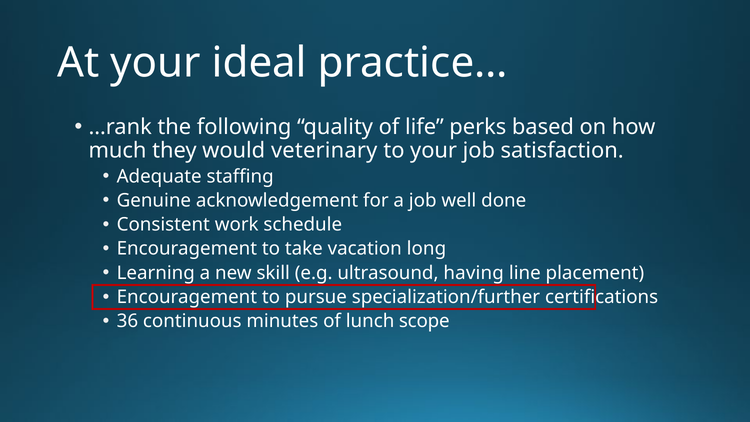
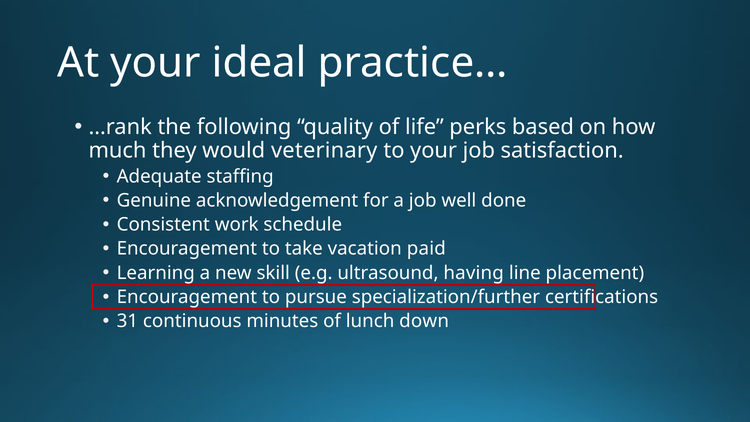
long: long -> paid (426, 249)
36: 36 -> 31 (127, 321)
scope: scope -> down (424, 321)
